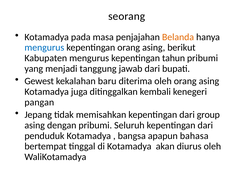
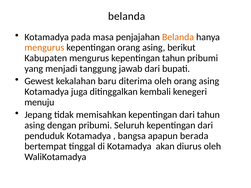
seorang: seorang -> belanda (127, 16)
mengurus colour: blue -> orange (44, 48)
pangan: pangan -> menuju (39, 102)
dari group: group -> tahun (208, 115)
bahasa: bahasa -> berada (194, 136)
